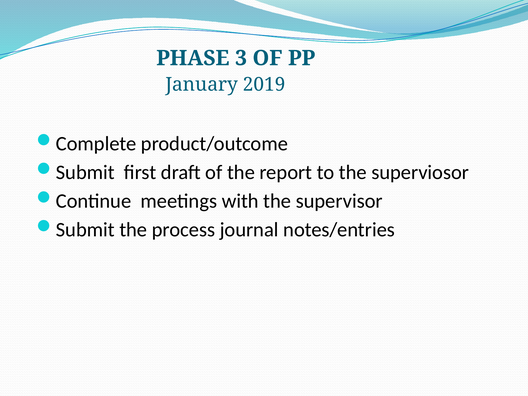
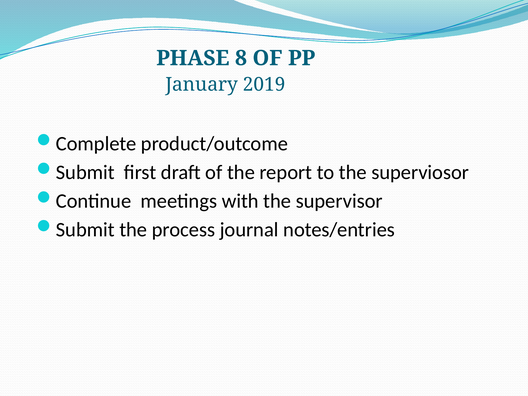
3: 3 -> 8 (241, 58)
